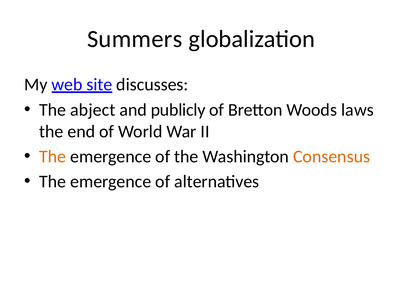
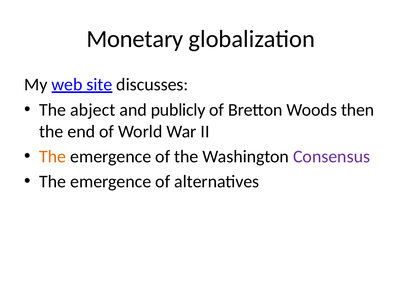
Summers: Summers -> Monetary (135, 39)
laws: laws -> then (358, 110)
Consensus colour: orange -> purple (332, 156)
